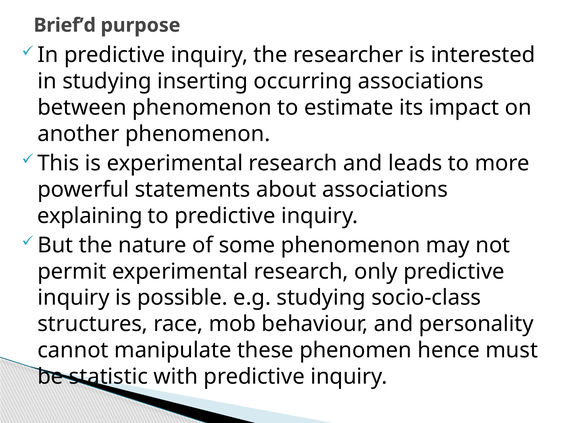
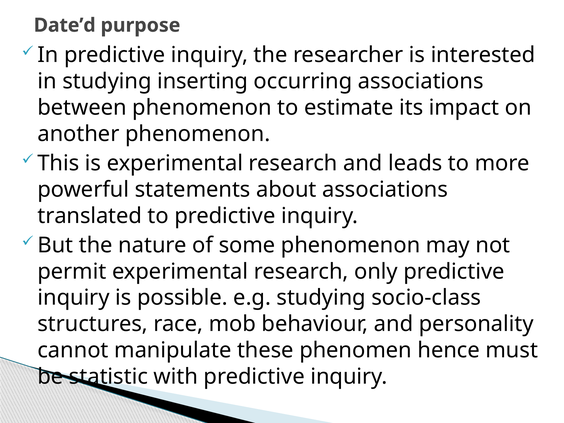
Brief’d: Brief’d -> Date’d (65, 25)
explaining: explaining -> translated (90, 216)
